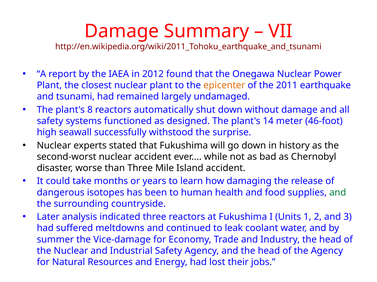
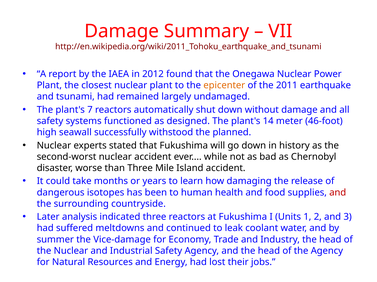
8: 8 -> 7 (90, 110)
surprise: surprise -> planned (232, 133)
and colour: green -> red (338, 193)
